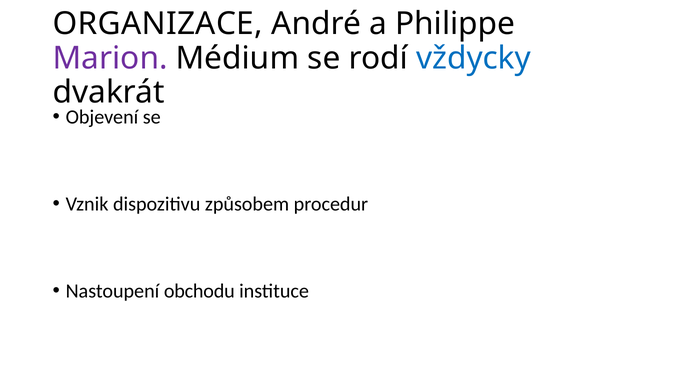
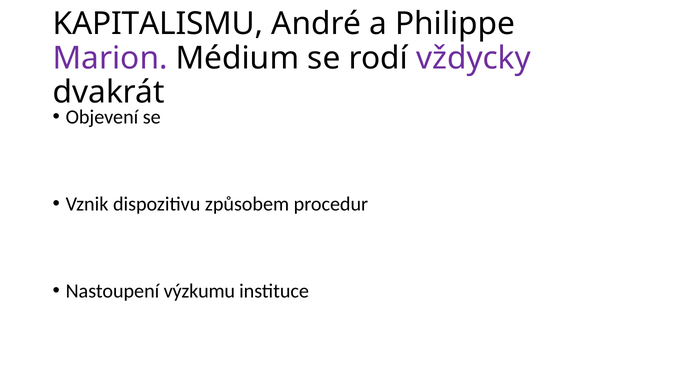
ORGANIZACE: ORGANIZACE -> KAPITALISMU (158, 24)
vždycky colour: blue -> purple (474, 58)
obchodu: obchodu -> výzkumu (199, 291)
